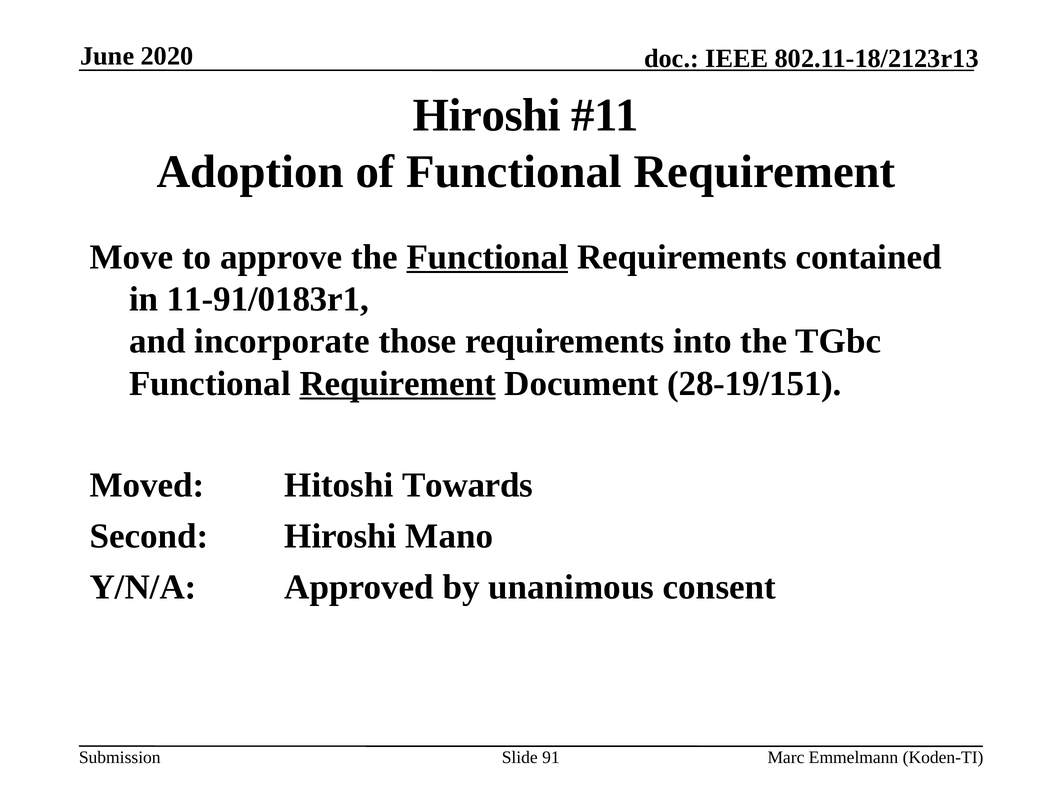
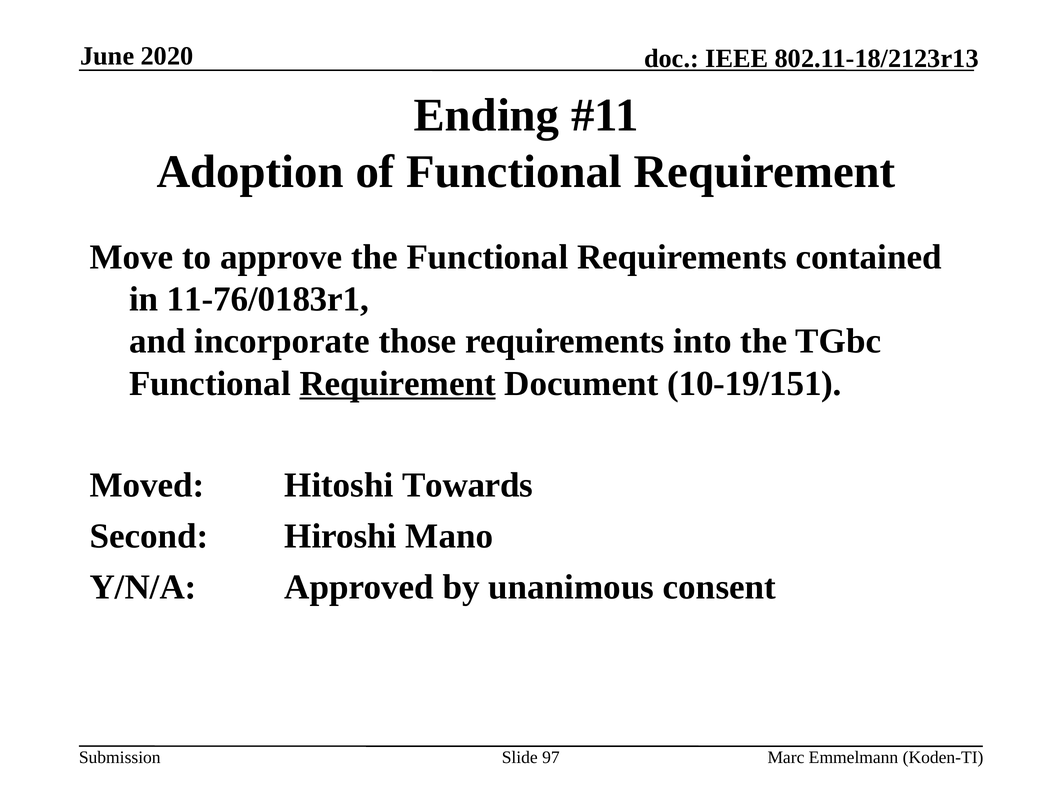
Hiroshi: Hiroshi -> Ending (487, 115)
Functional underline: present -> none (487, 257)
11-91/0183r1: 11-91/0183r1 -> 11-76/0183r1 (268, 299)
28-19/151: 28-19/151 -> 10-19/151 (754, 383)
91: 91 -> 97 (551, 757)
